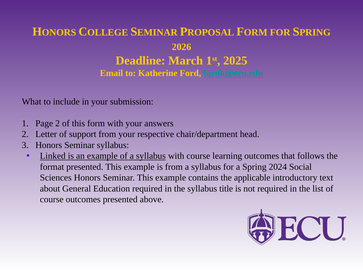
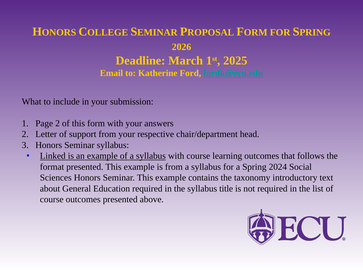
applicable: applicable -> taxonomy (252, 178)
